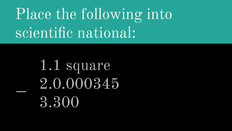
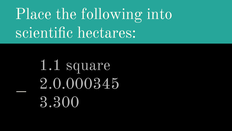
national: national -> hectares (107, 32)
